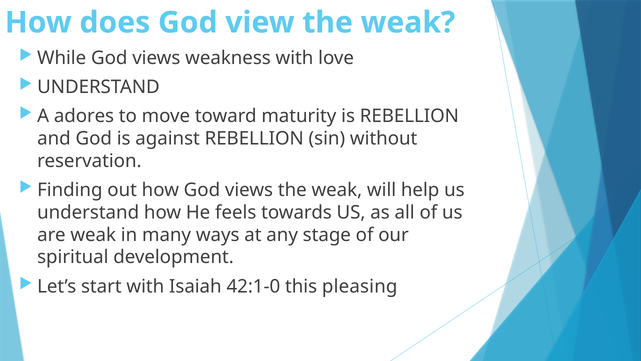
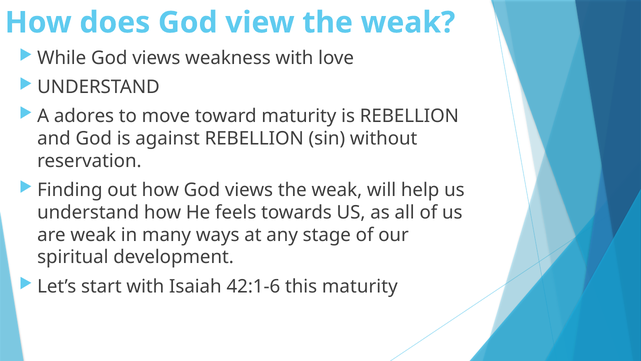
42:1-0: 42:1-0 -> 42:1-6 (253, 286)
this pleasing: pleasing -> maturity (360, 286)
